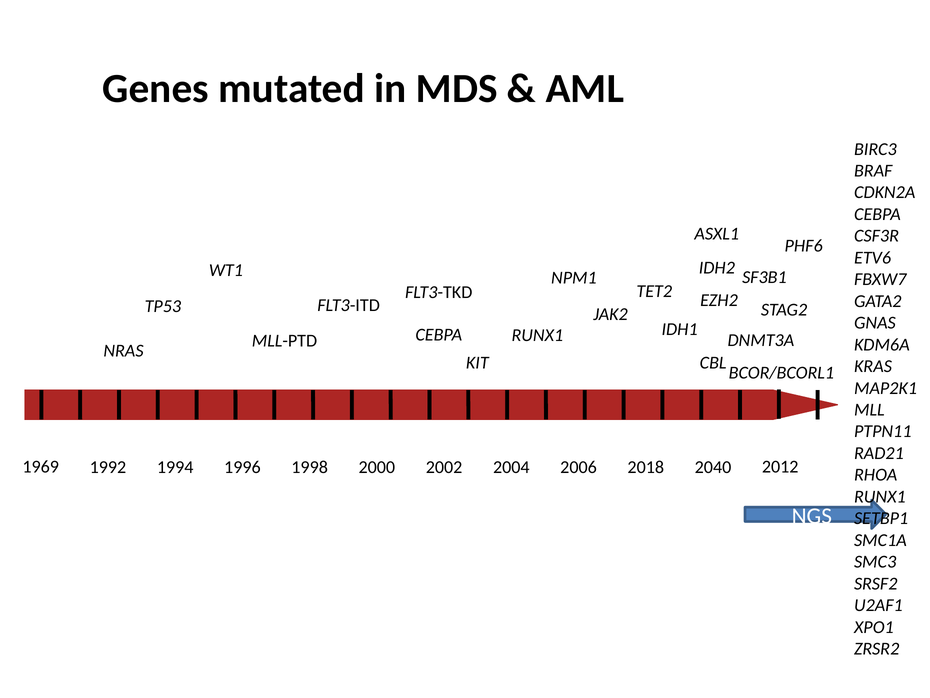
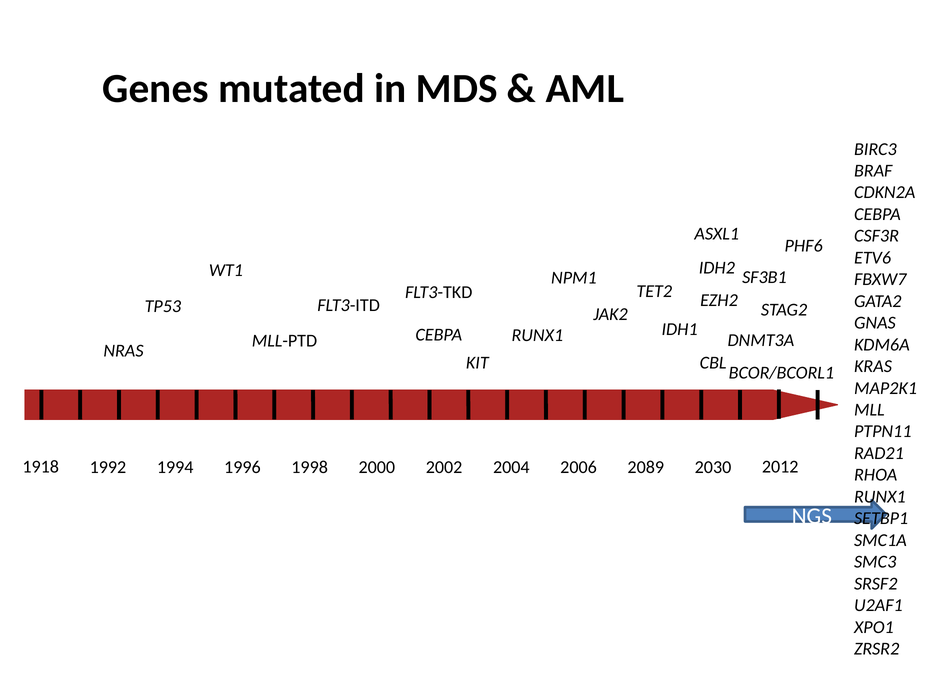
1969: 1969 -> 1918 (41, 467)
2018: 2018 -> 2089 (646, 467)
2040: 2040 -> 2030 (713, 467)
